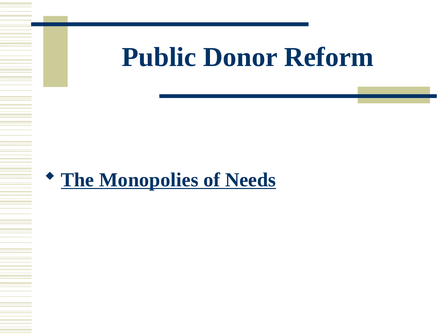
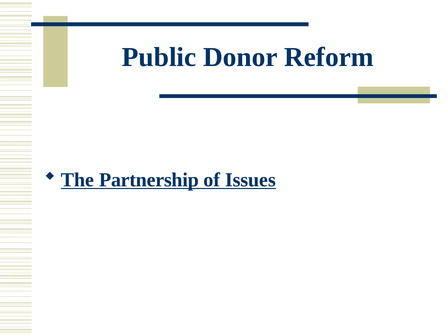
Monopolies: Monopolies -> Partnership (149, 180)
Needs: Needs -> Issues (250, 180)
